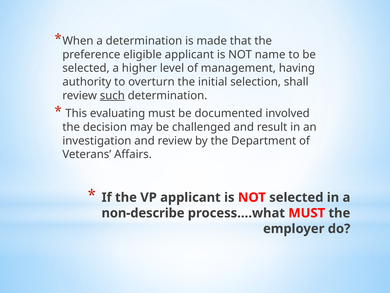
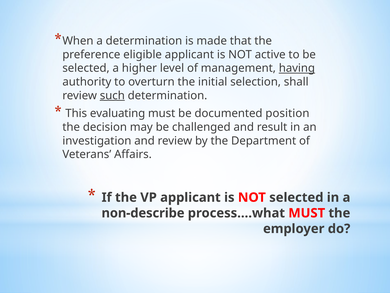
name: name -> active (270, 54)
having underline: none -> present (297, 68)
involved: involved -> position (287, 113)
